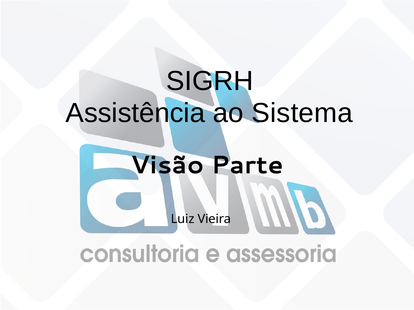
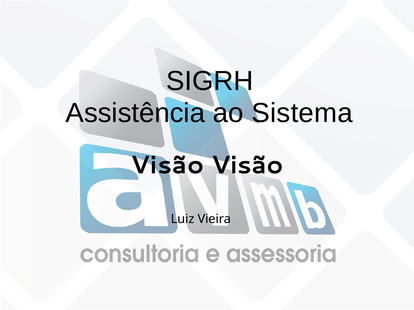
Visão Parte: Parte -> Visão (247, 165)
